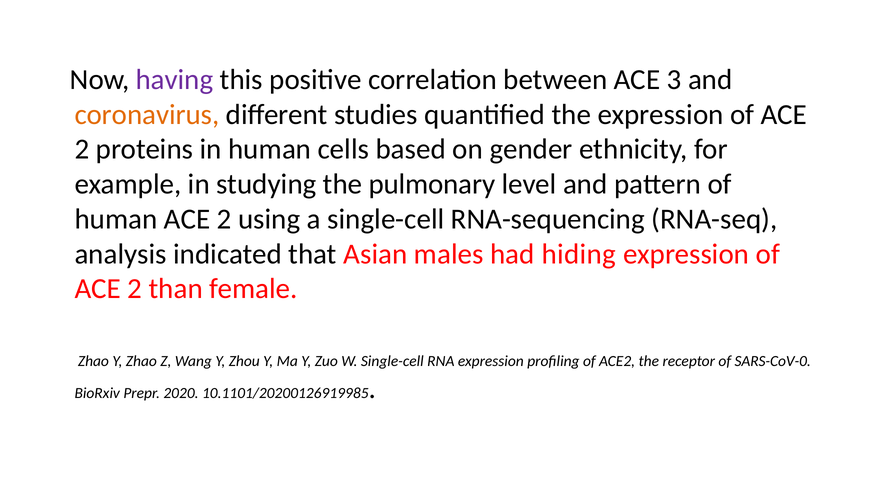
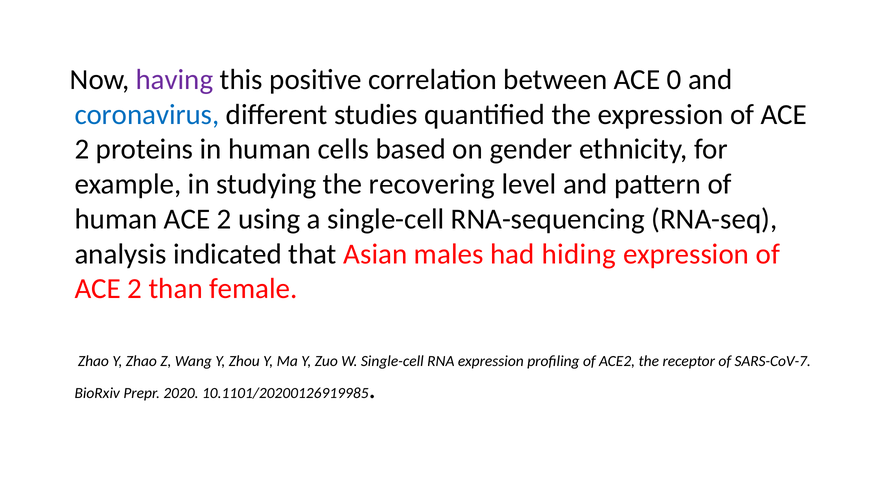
3: 3 -> 0 (674, 80)
coronavirus colour: orange -> blue (147, 114)
pulmonary: pulmonary -> recovering (432, 184)
SARS-CoV-0: SARS-CoV-0 -> SARS-CoV-7 (773, 361)
